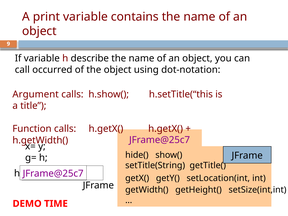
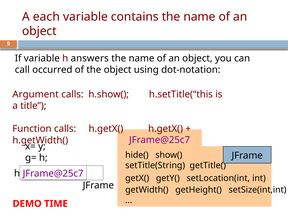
print: print -> each (46, 17)
describe: describe -> answers (90, 58)
